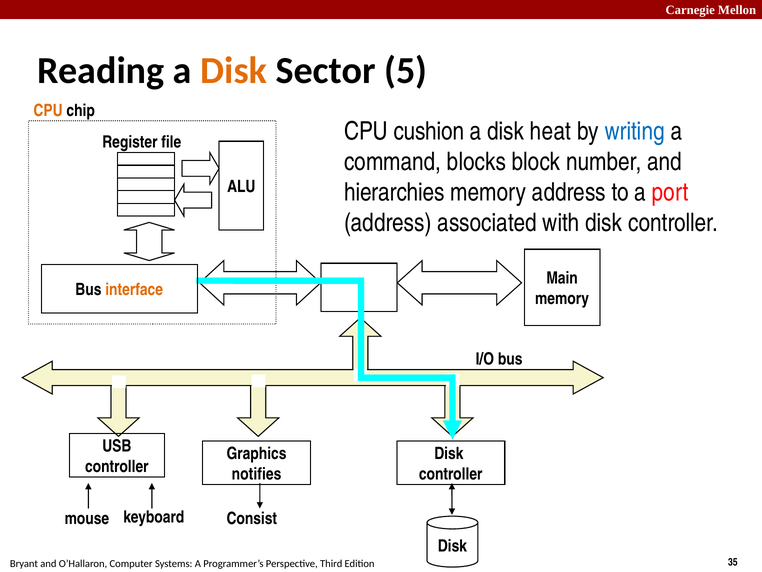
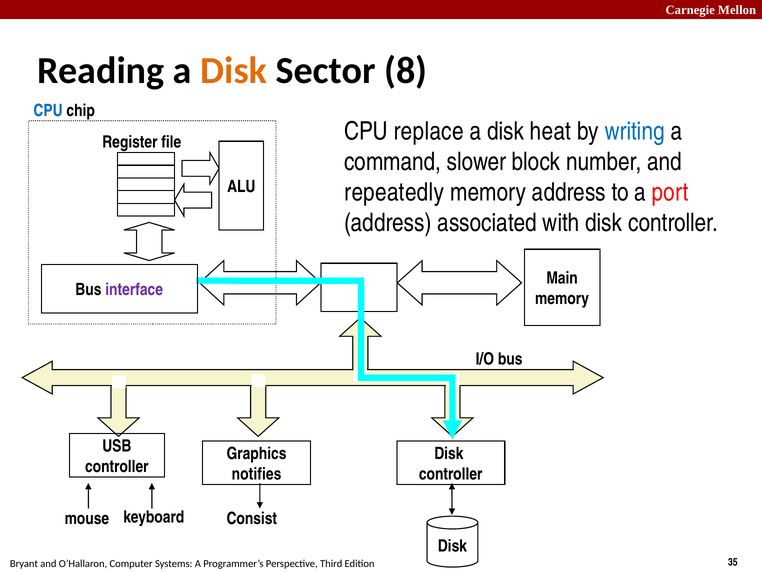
5: 5 -> 8 (406, 71)
CPU colour: orange -> blue (48, 110)
cushion: cushion -> replace (429, 131)
blocks: blocks -> slower (477, 162)
hierarchies: hierarchies -> repeatedly (394, 192)
interface colour: orange -> purple (134, 290)
